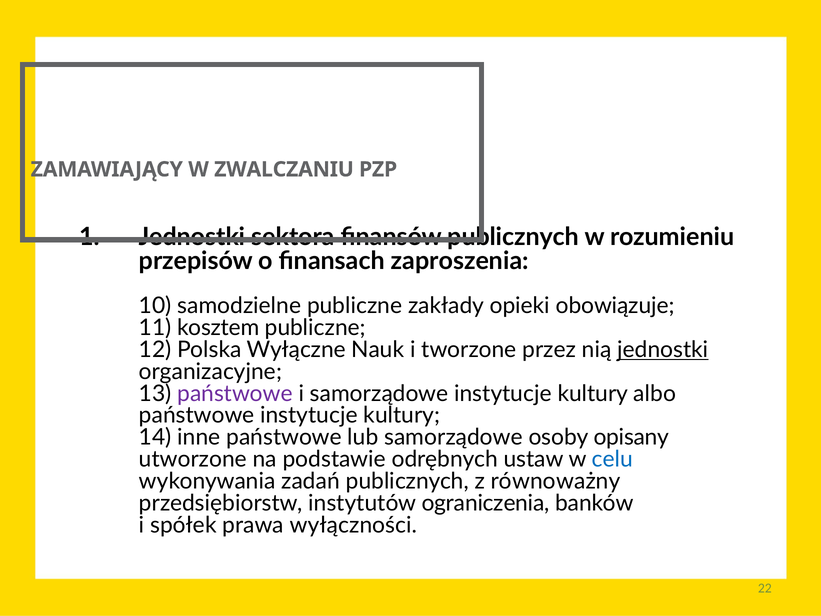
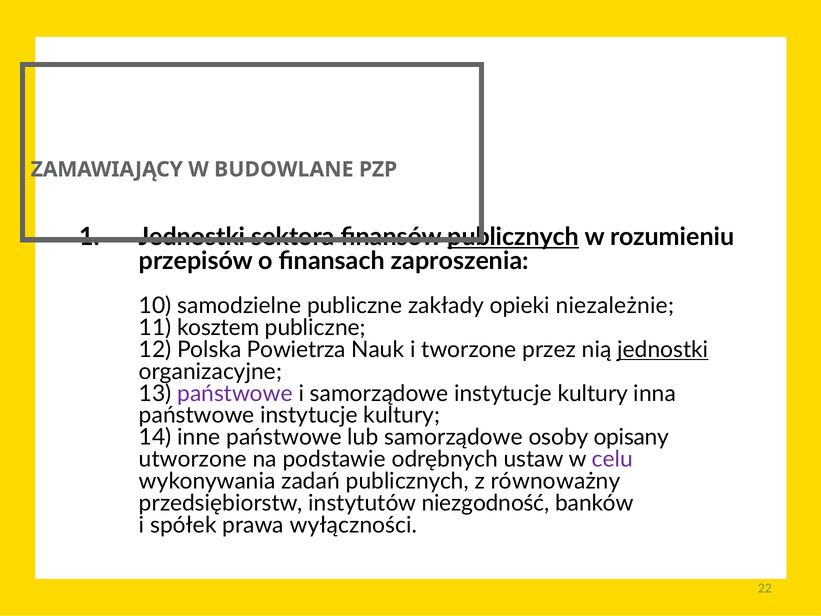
ZWALCZANIU: ZWALCZANIU -> BUDOWLANE (284, 169)
publicznych underline: none -> present (513, 237)
obowiązuje: obowiązuje -> niezależnie (615, 306)
Wyłączne: Wyłączne -> Powietrza (296, 350)
albo: albo -> inna (655, 393)
celu colour: blue -> purple (612, 459)
ograniczenia: ograniczenia -> niezgodność (485, 503)
